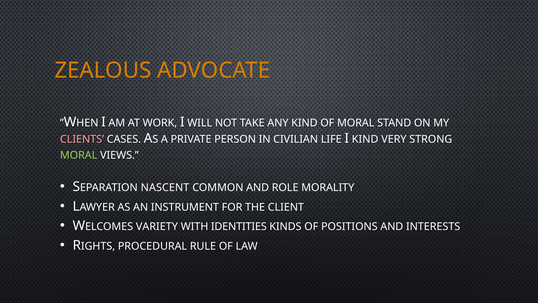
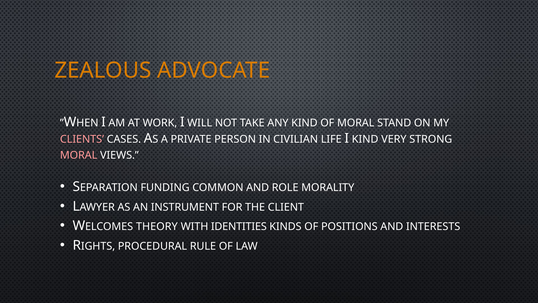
MORAL colour: light green -> pink (79, 155)
NASCENT: NASCENT -> FUNDING (165, 187)
VARIETY: VARIETY -> THEORY (157, 226)
